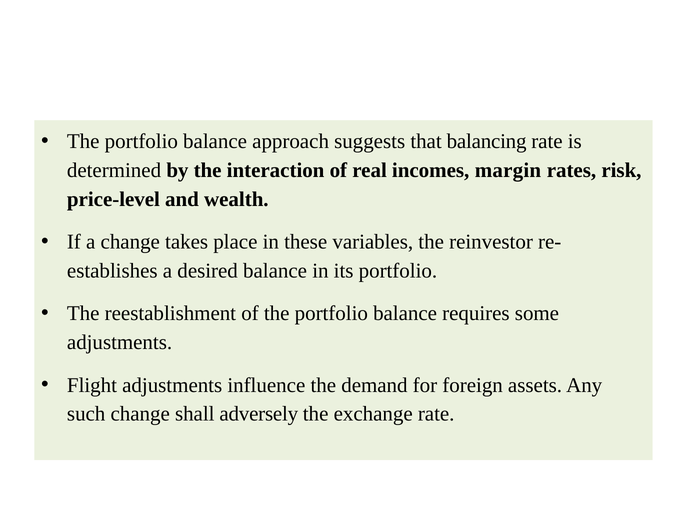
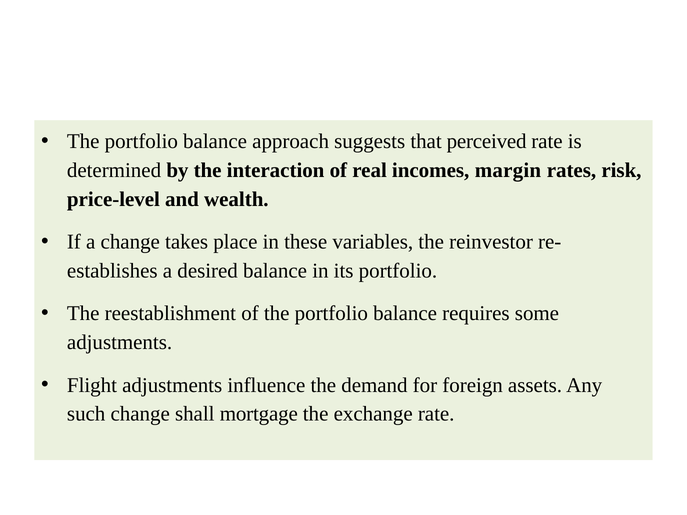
balancing: balancing -> perceived (487, 141)
adversely: adversely -> mortgage (259, 414)
